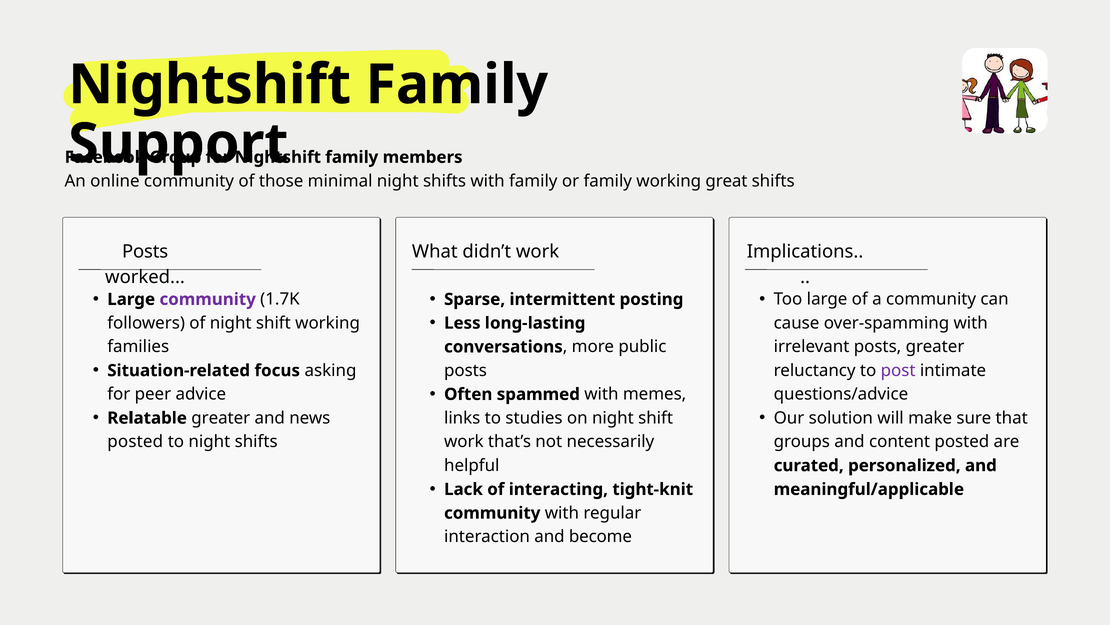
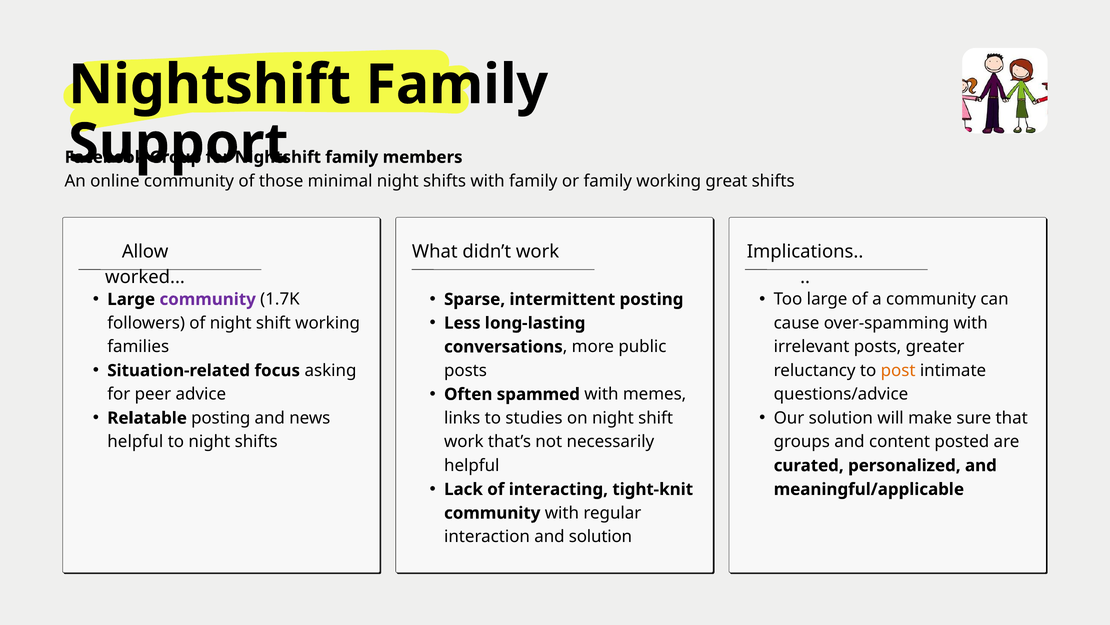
Posts: Posts -> Allow (145, 251)
post colour: purple -> orange (898, 370)
Relatable greater: greater -> posting (221, 418)
posted: posted -> helpful (135, 441)
and become: become -> solution (600, 536)
